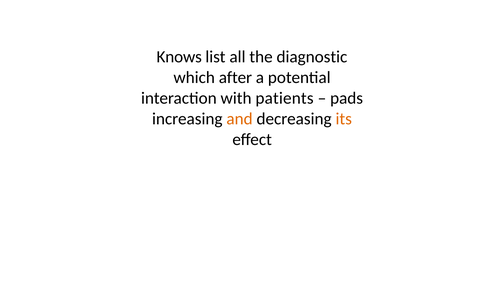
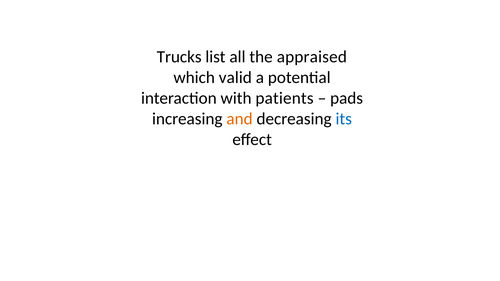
Knows: Knows -> Trucks (179, 57)
diagnostic: diagnostic -> appraised (312, 57)
after: after -> valid (235, 78)
its colour: orange -> blue (344, 119)
